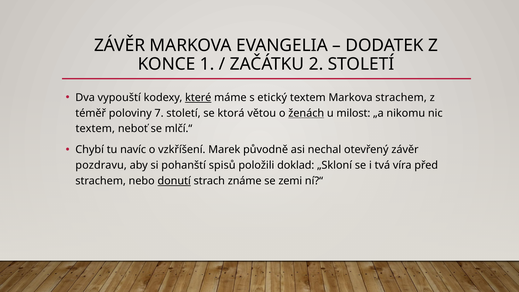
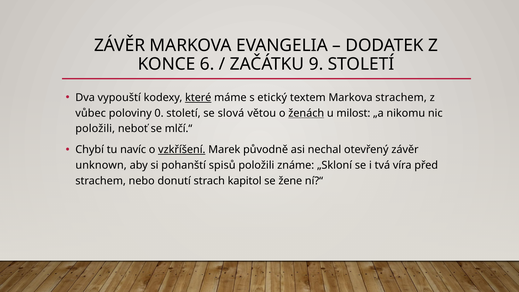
1: 1 -> 6 (207, 64)
2: 2 -> 9 (316, 64)
téměř: téměř -> vůbec (91, 113)
7: 7 -> 0 (159, 113)
ktorá: ktorá -> slová (231, 113)
textem: textem -> položili (95, 129)
vzkříšení underline: none -> present (182, 150)
pozdravu: pozdravu -> unknown (101, 165)
doklad: doklad -> známe (296, 165)
donutí underline: present -> none (174, 181)
známe: známe -> kapitol (245, 181)
zemi: zemi -> žene (290, 181)
